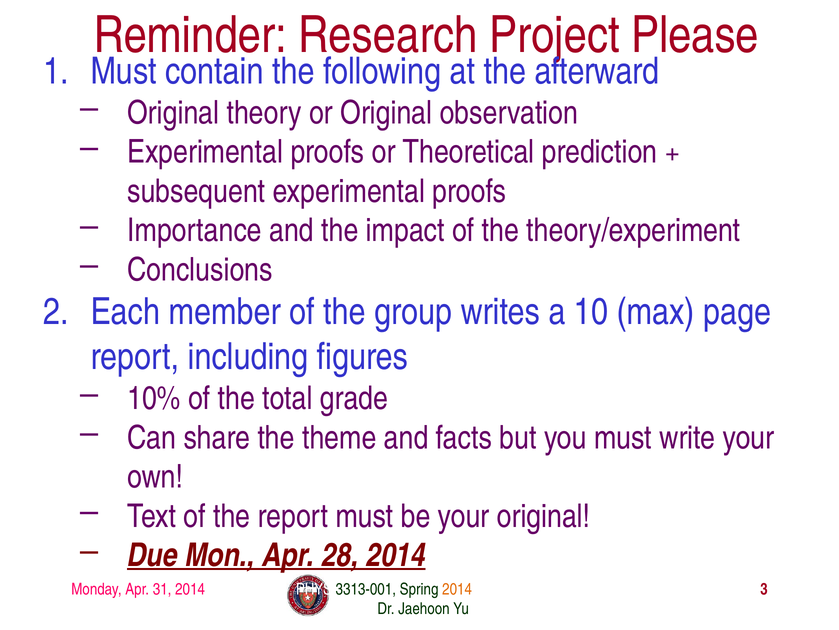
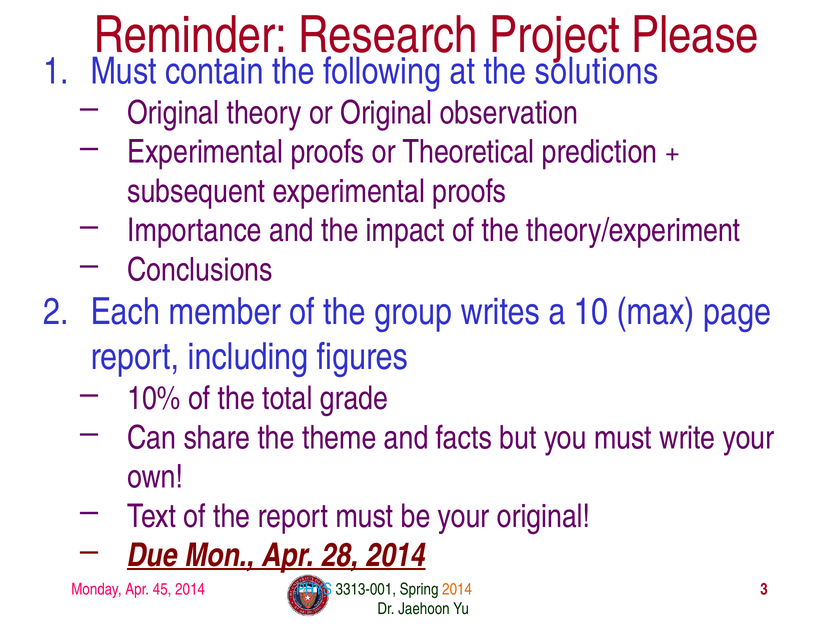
afterward: afterward -> solutions (597, 71)
31: 31 -> 45 (162, 588)
PHYS colour: white -> light blue (314, 588)
